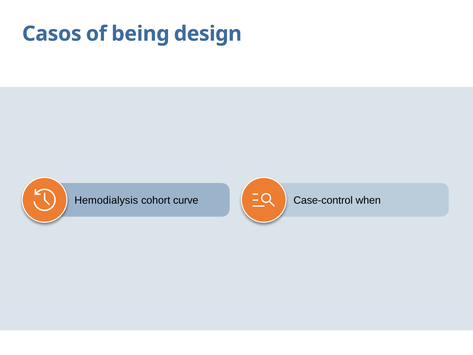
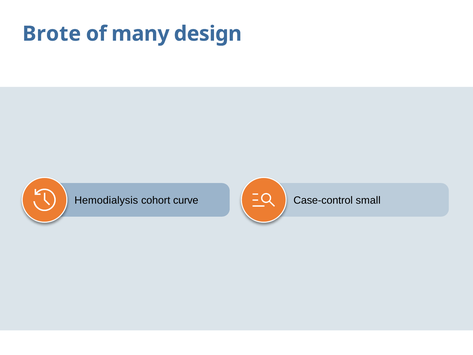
Casos: Casos -> Brote (52, 34)
being: being -> many (140, 34)
when: when -> small (368, 200)
